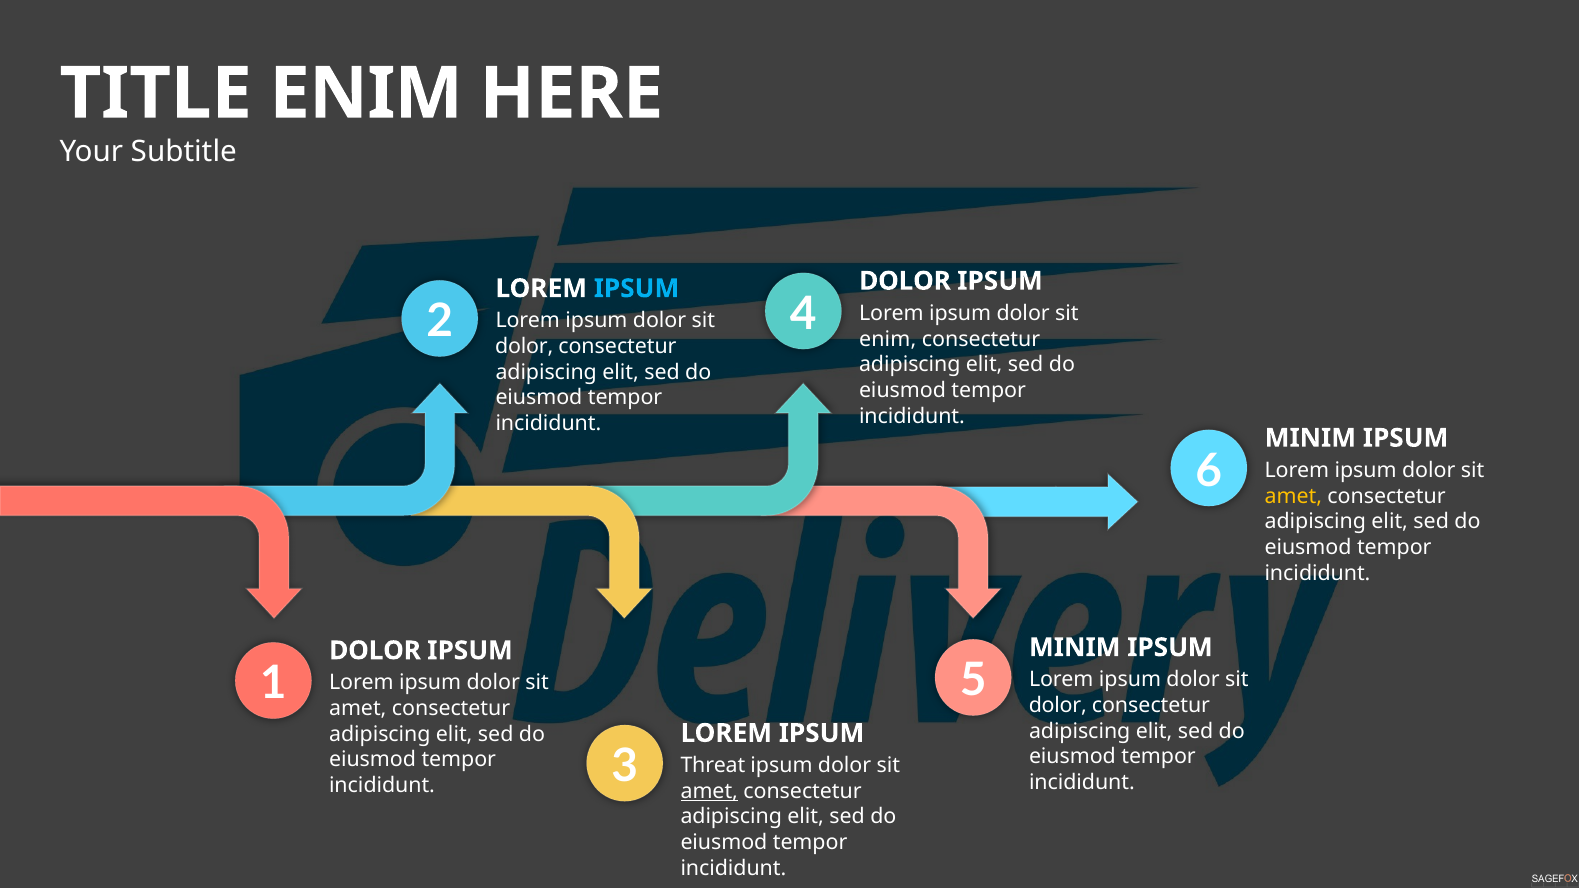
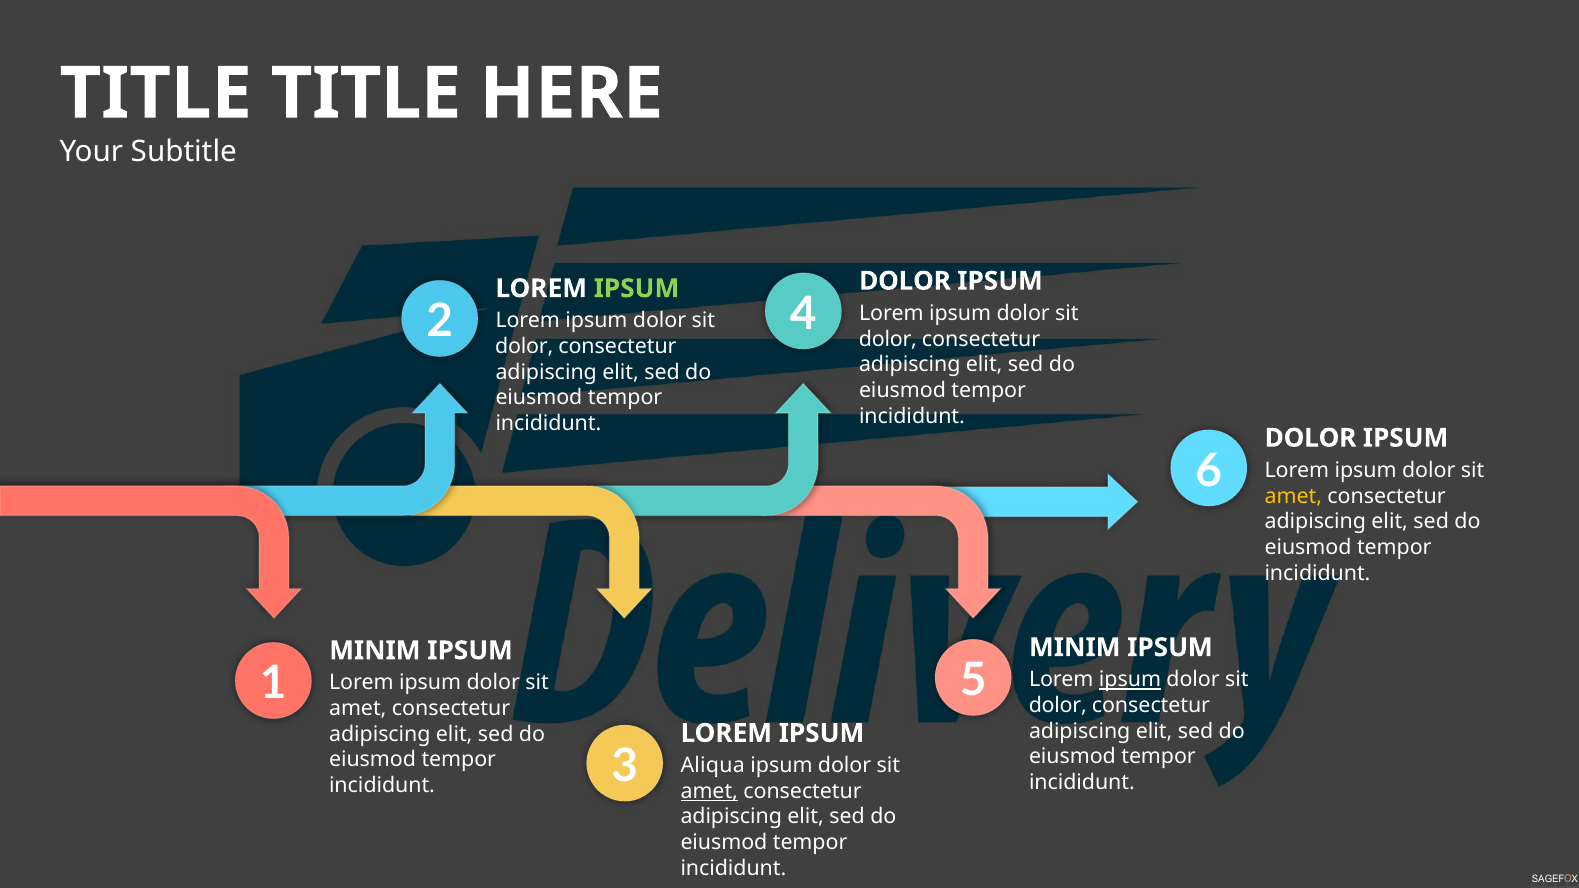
ENIM: ENIM -> TITLE (366, 94)
IPSUM colour: light blue -> light green (636, 289)
enim: enim -> dolor (888, 339)
MINIM: MINIM -> DOLOR (1311, 438)
DOLOR: DOLOR -> MINIM (375, 651)
ipsum underline: none -> present (1130, 680)
Threat: Threat -> Aliqua (713, 766)
